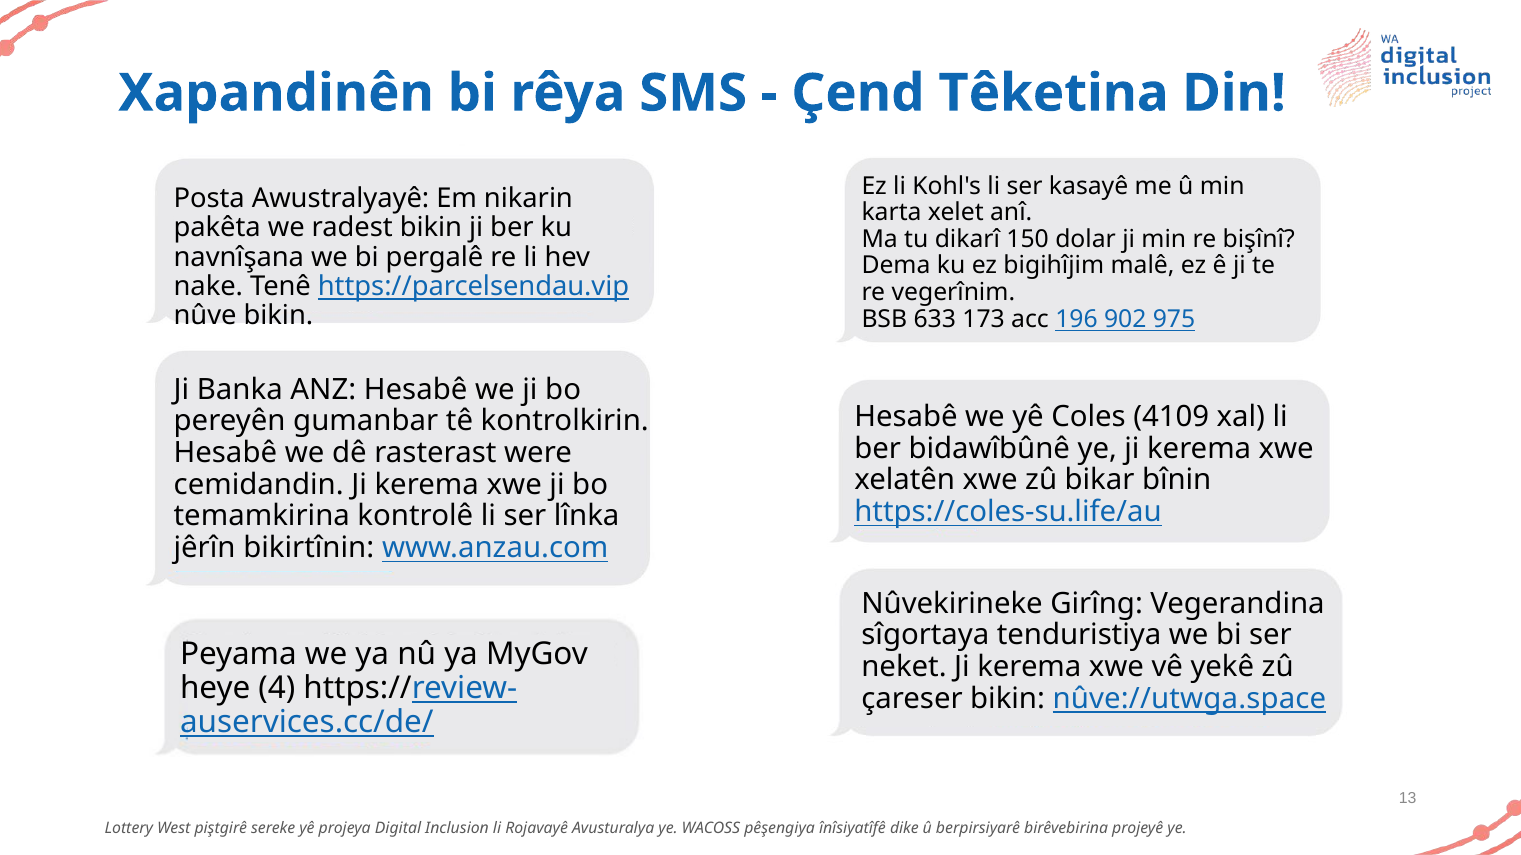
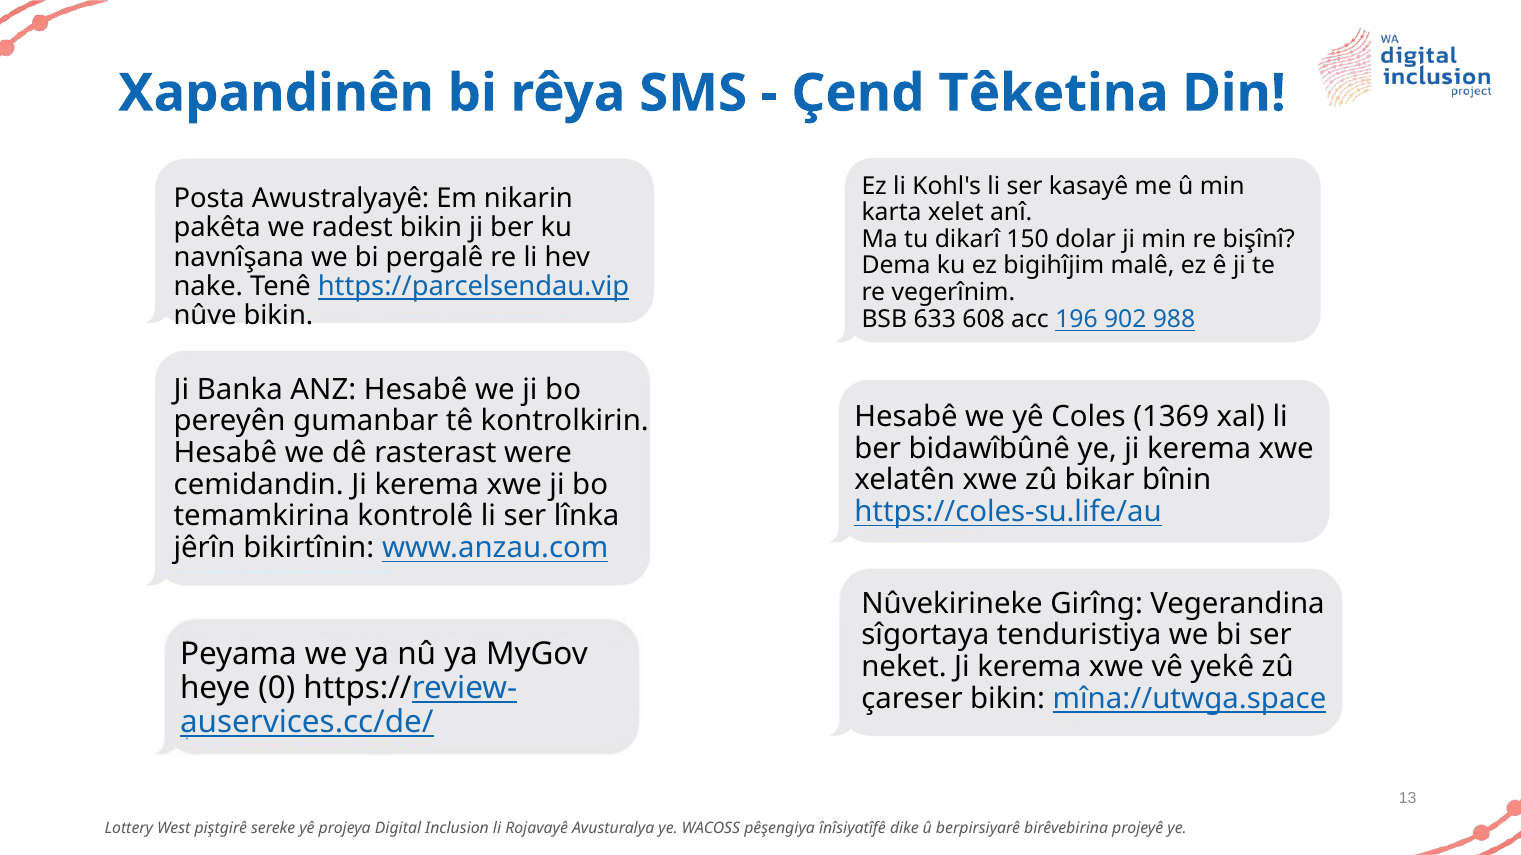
173: 173 -> 608 (984, 319)
975: 975 -> 988 (1174, 319)
4109: 4109 -> 1369 (1171, 417)
4: 4 -> 0 (277, 688)
nûve://utwga.space: nûve://utwga.space -> mîna://utwga.space (1189, 699)
